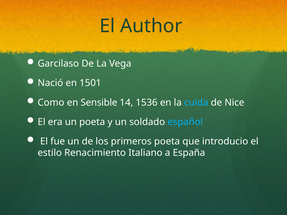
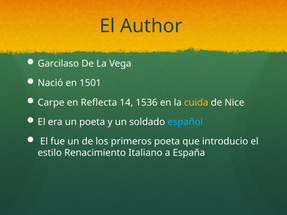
Como: Como -> Carpe (51, 103)
Sensible: Sensible -> Reflecta (99, 103)
cuida colour: light blue -> yellow (196, 103)
